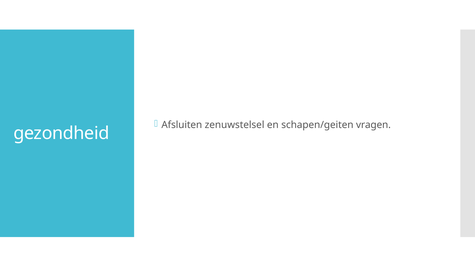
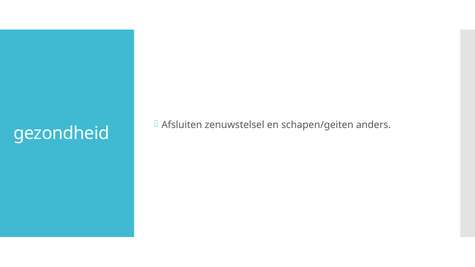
vragen: vragen -> anders (373, 125)
